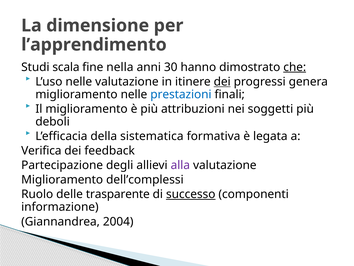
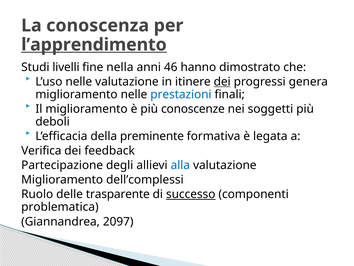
dimensione: dimensione -> conoscenza (98, 25)
l’apprendimento underline: none -> present (94, 45)
scala: scala -> livelli (66, 67)
30: 30 -> 46 (171, 67)
che underline: present -> none (295, 67)
attribuzioni: attribuzioni -> conoscenze (193, 109)
sistematica: sistematica -> preminente (152, 136)
alla colour: purple -> blue (180, 165)
informazione: informazione -> problematica (60, 207)
2004: 2004 -> 2097 (118, 221)
